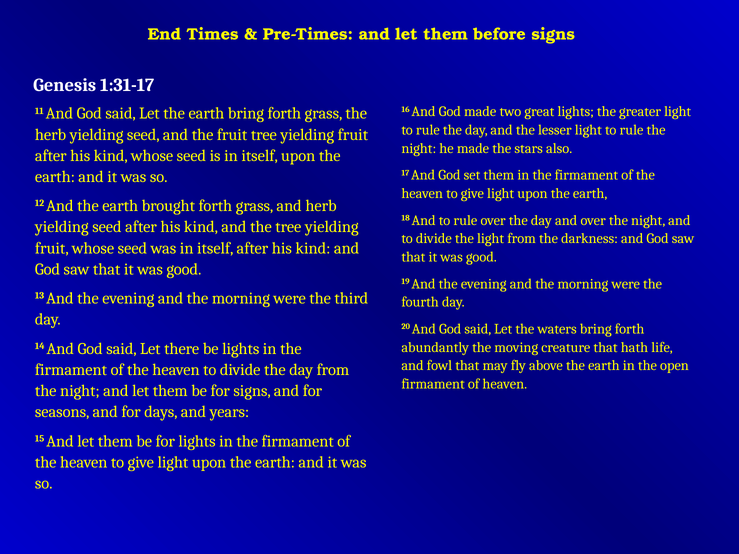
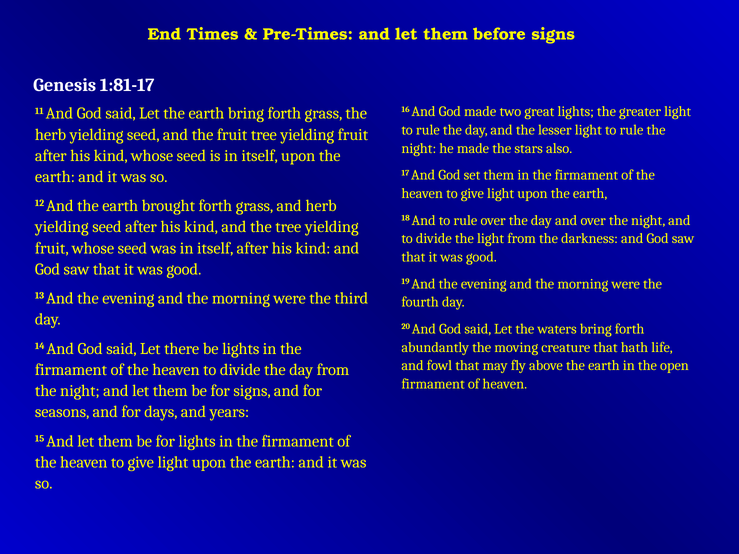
1:31-17: 1:31-17 -> 1:81-17 (127, 85)
